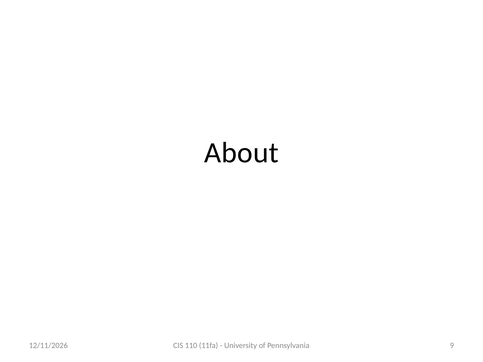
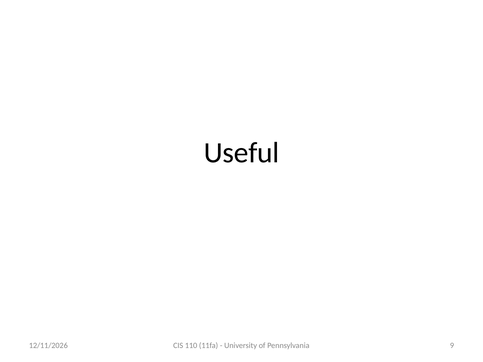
About: About -> Useful (242, 153)
